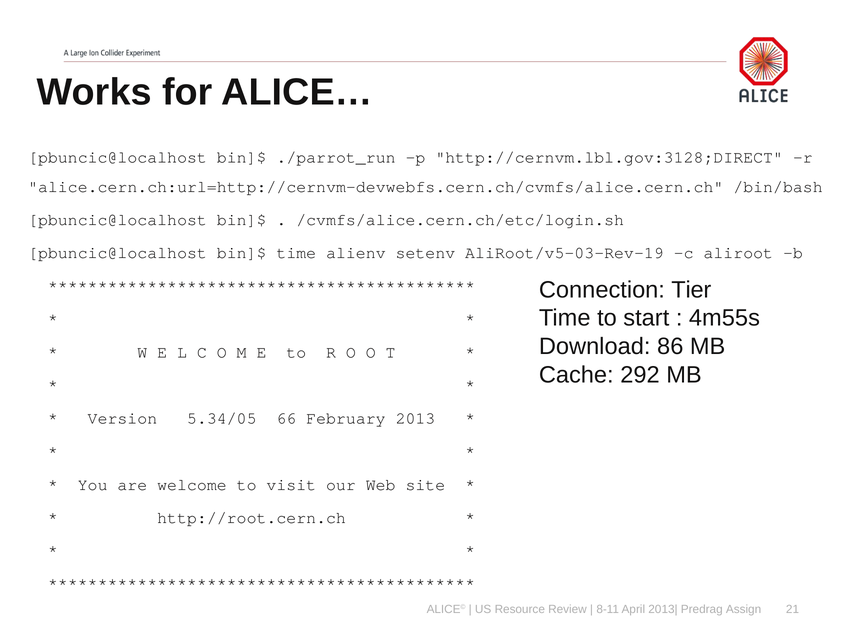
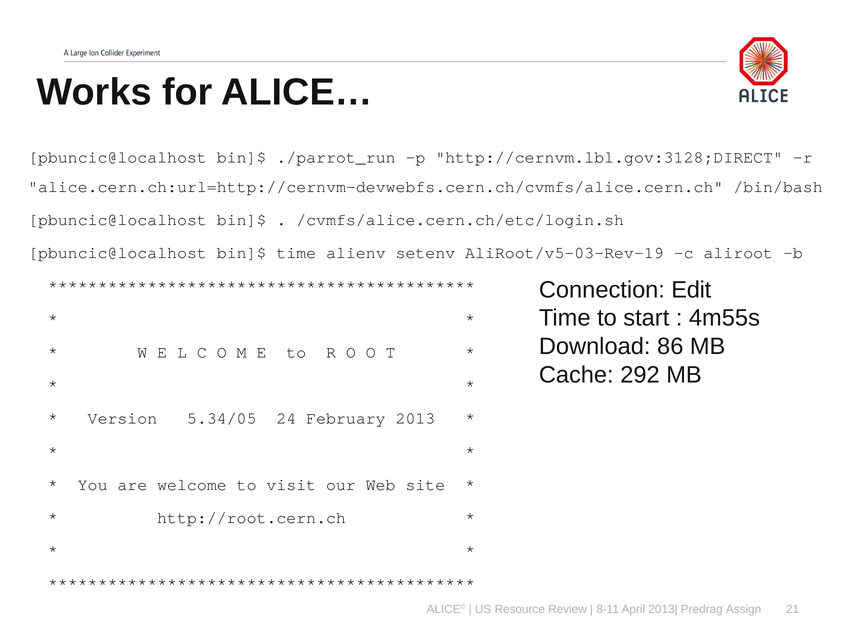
Tier: Tier -> Edit (691, 290)
66: 66 -> 24 (286, 418)
